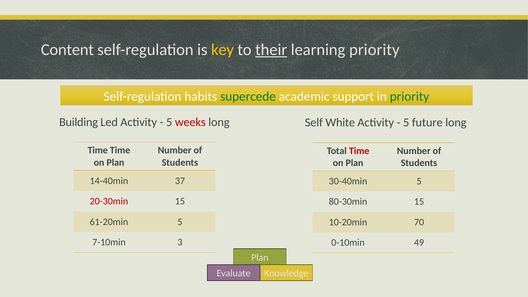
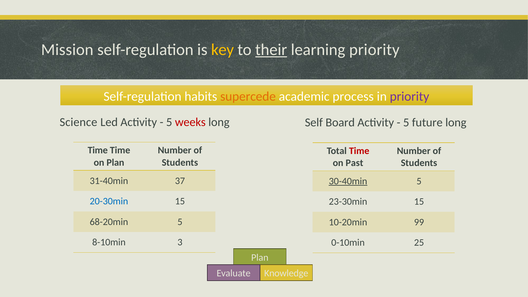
Content: Content -> Mission (67, 50)
supercede colour: green -> orange (248, 96)
support: support -> process (353, 96)
priority colour: green -> purple (410, 96)
Building: Building -> Science (78, 122)
White: White -> Board (340, 122)
Plan: Plan -> Past (354, 163)
14-40min: 14-40min -> 31-40min (109, 181)
30-40min underline: none -> present (348, 181)
20-30min colour: red -> blue (109, 201)
80-30min: 80-30min -> 23-30min (348, 202)
61-20min: 61-20min -> 68-20min (109, 222)
70: 70 -> 99 (419, 222)
7-10min: 7-10min -> 8-10min (109, 242)
49: 49 -> 25 (419, 243)
